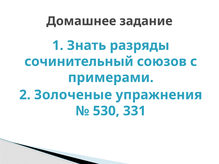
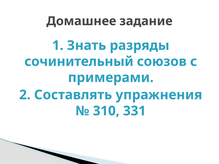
Золоченые: Золоченые -> Составлять (73, 95)
530: 530 -> 310 (106, 111)
